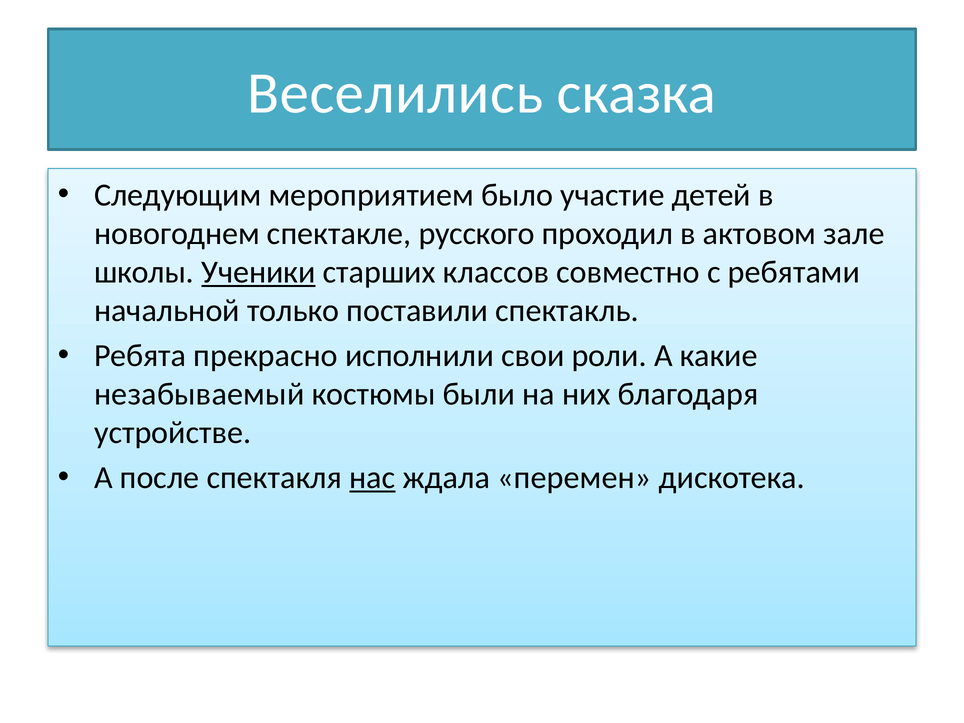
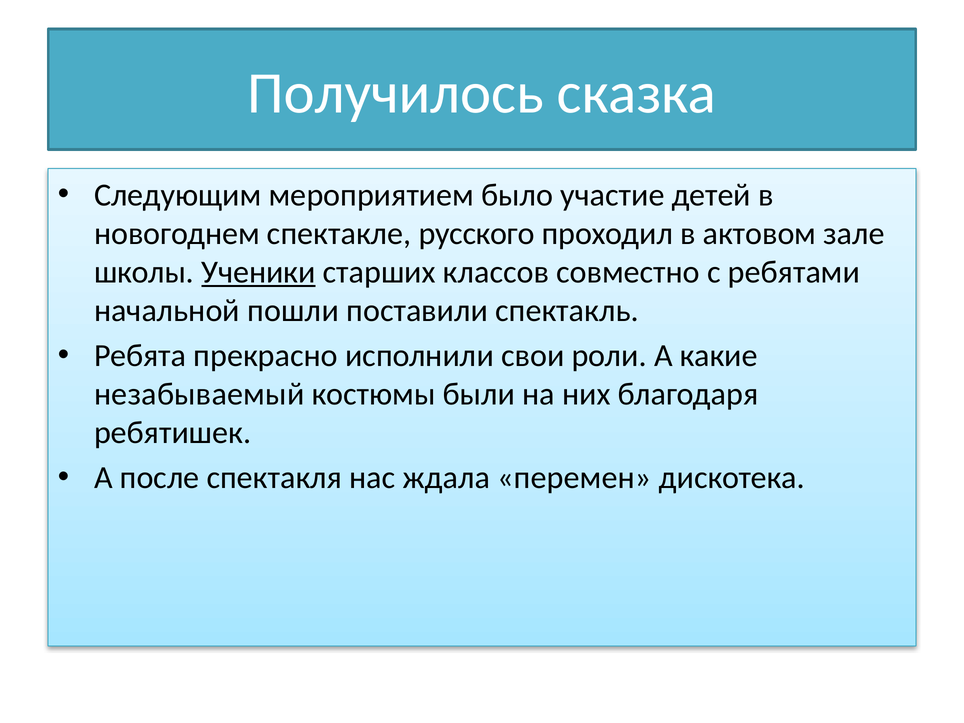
Веселились: Веселились -> Получилось (396, 93)
только: только -> пошли (293, 311)
устройстве: устройстве -> ребятишек (173, 433)
нас underline: present -> none (372, 478)
